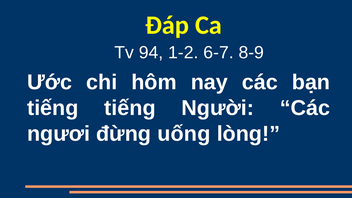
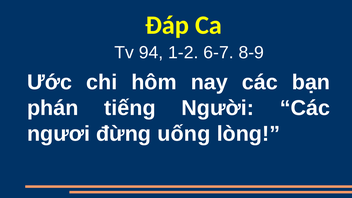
tiếng: tiếng -> phán (53, 108)
